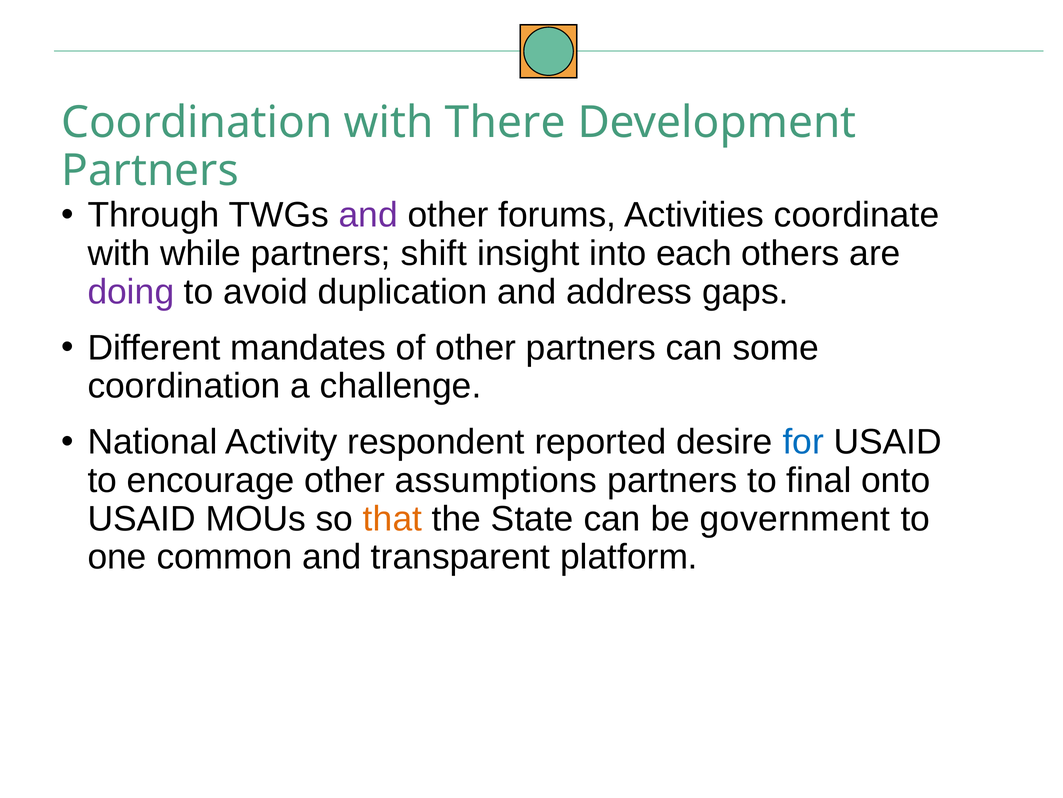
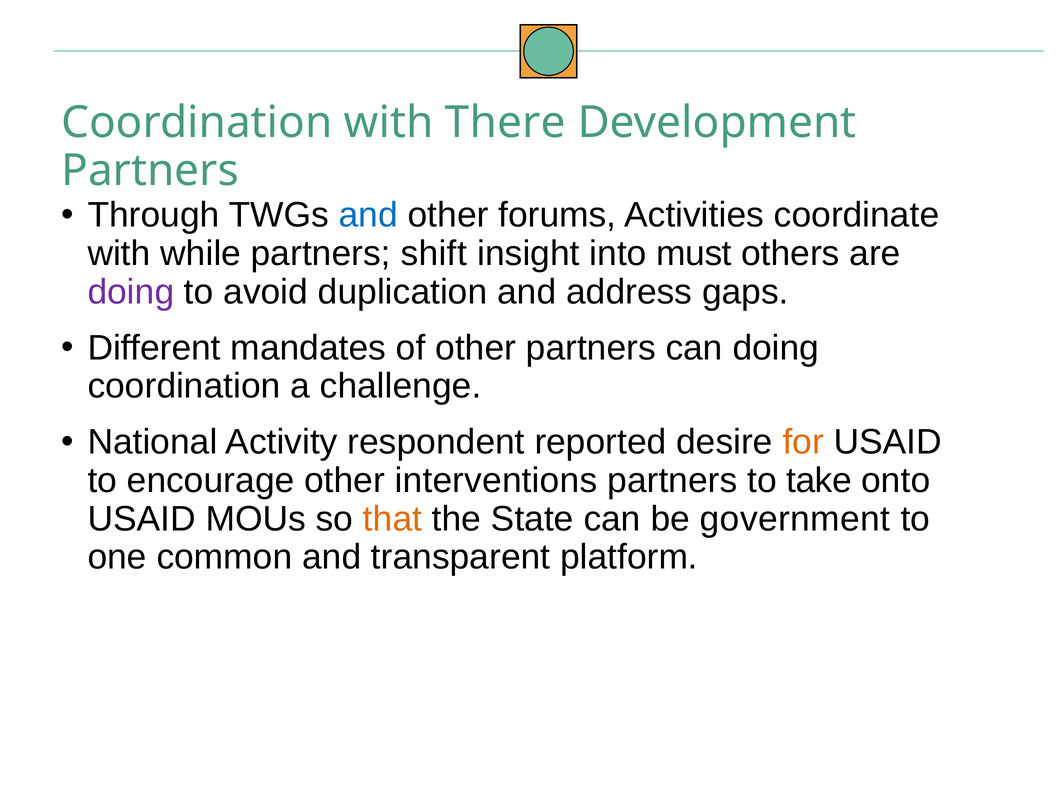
and colour: purple -> blue (368, 215)
each: each -> must (694, 253)
can some: some -> doing (776, 348)
for colour: blue -> orange (803, 442)
assumptions: assumptions -> interventions (496, 480)
final: final -> take (819, 480)
